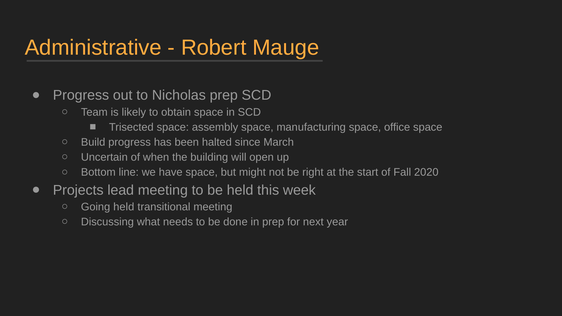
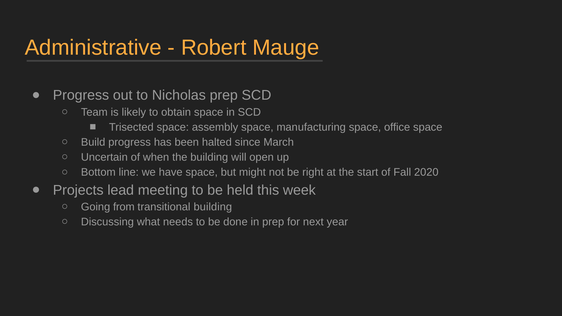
Going held: held -> from (124, 207)
transitional meeting: meeting -> building (213, 207)
